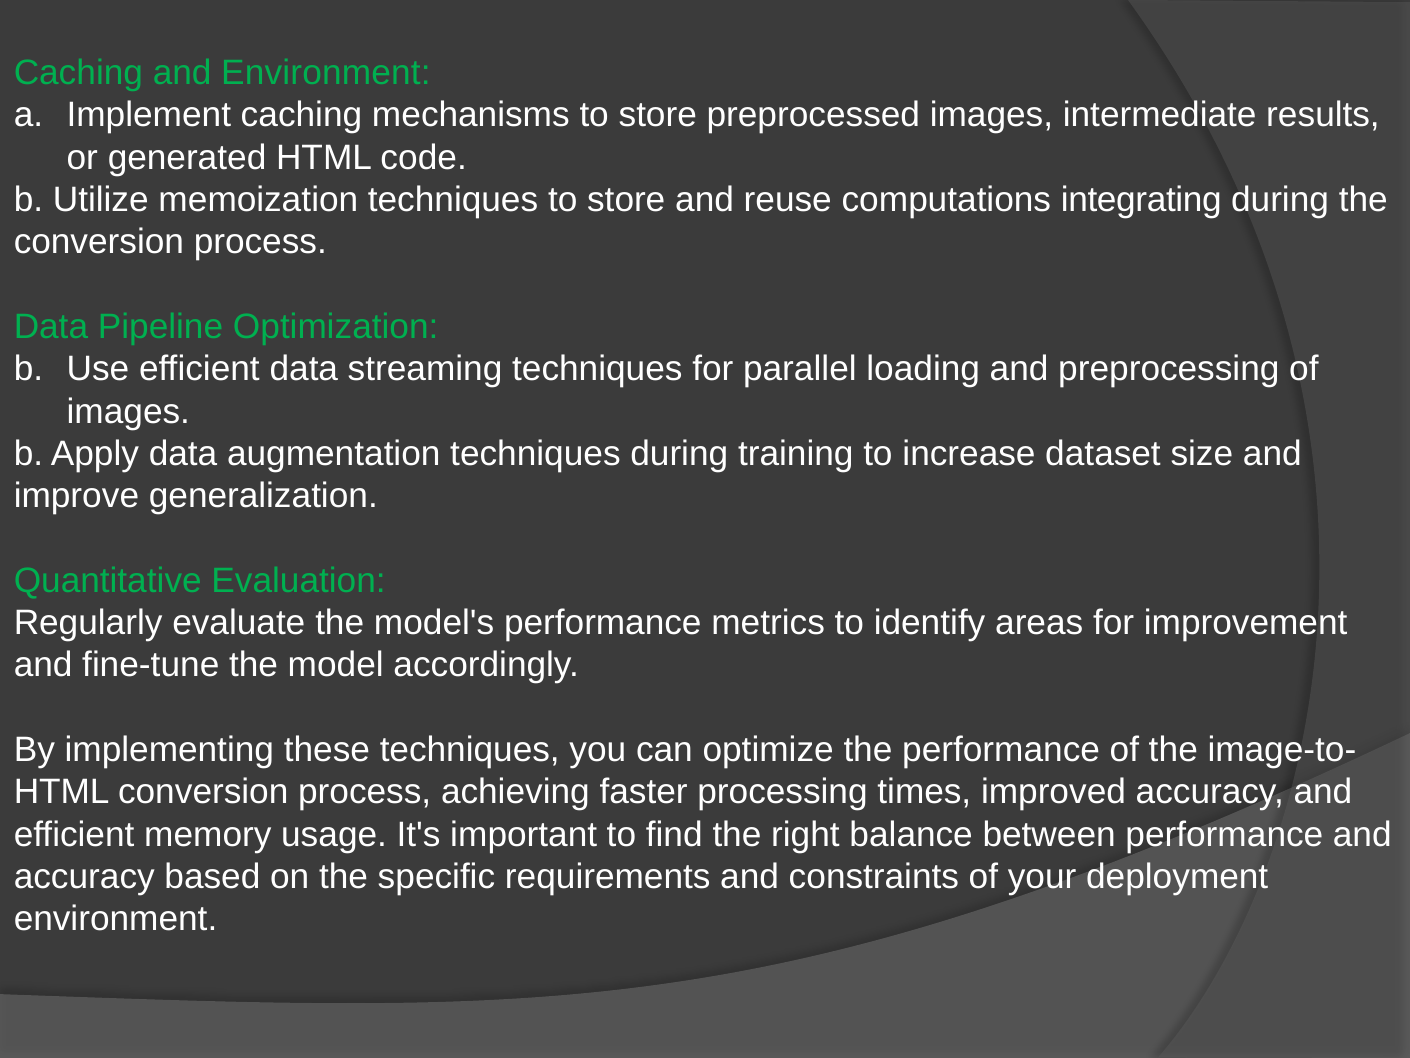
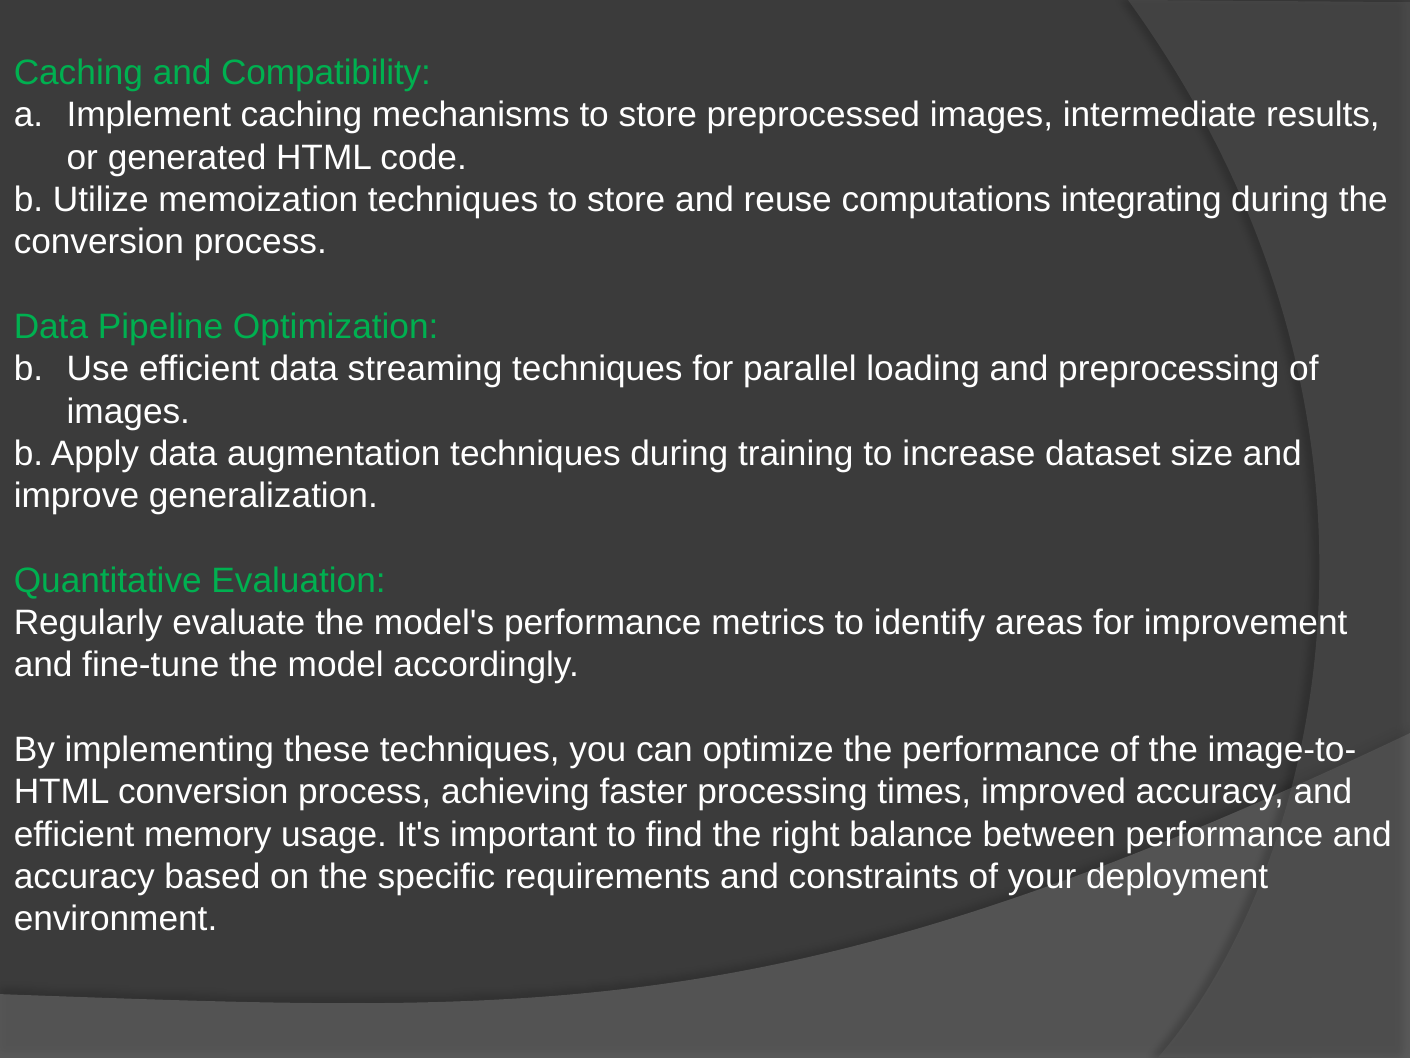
and Environment: Environment -> Compatibility (326, 73)
